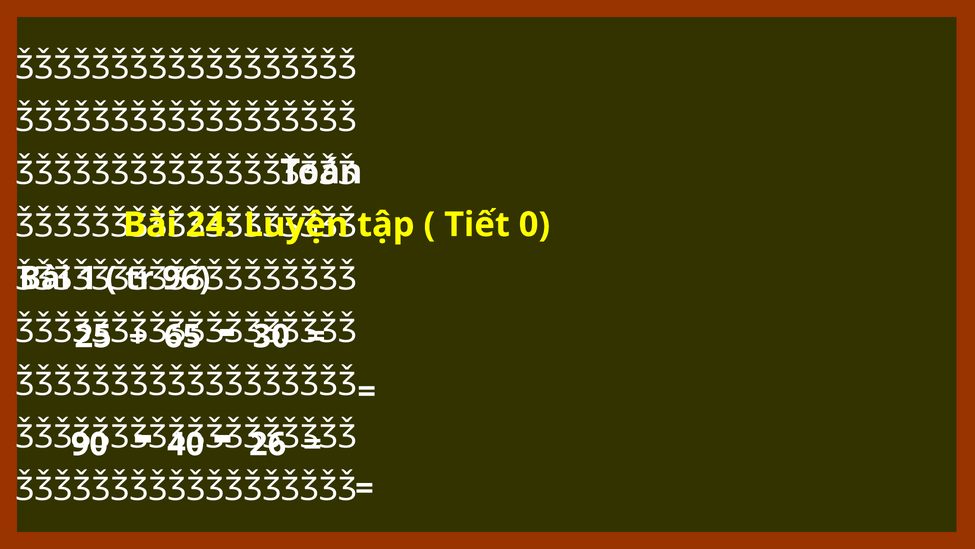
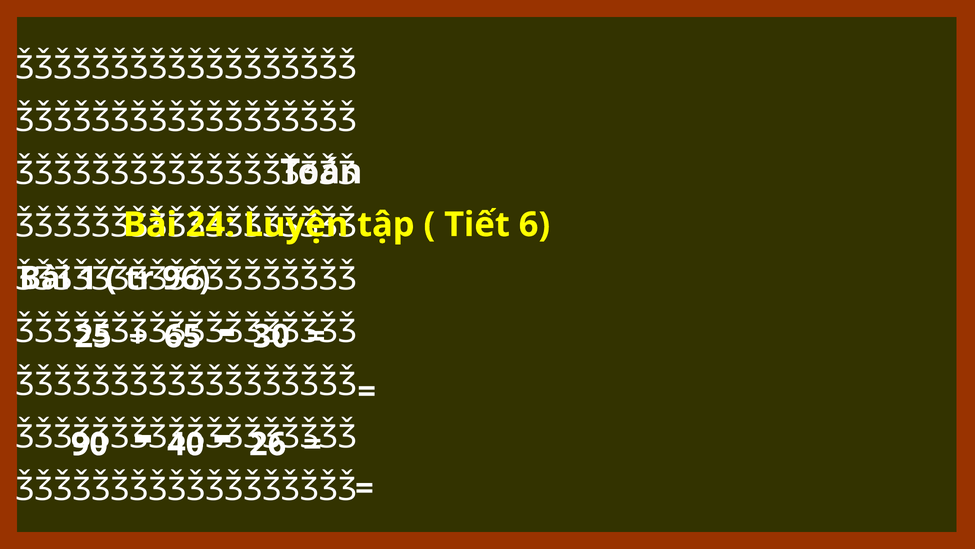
0: 0 -> 6 (534, 224)
